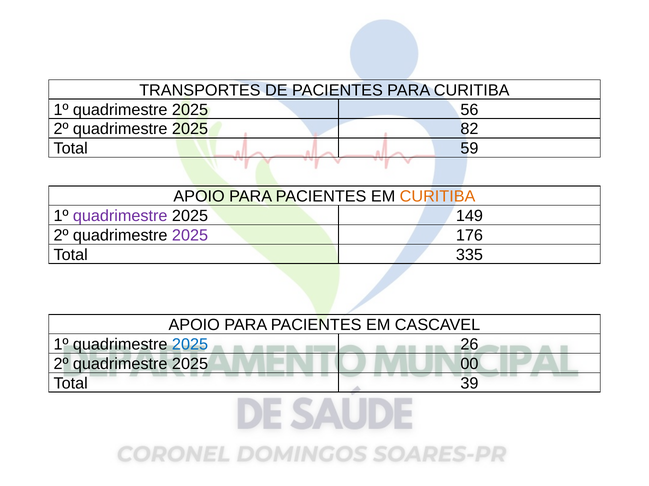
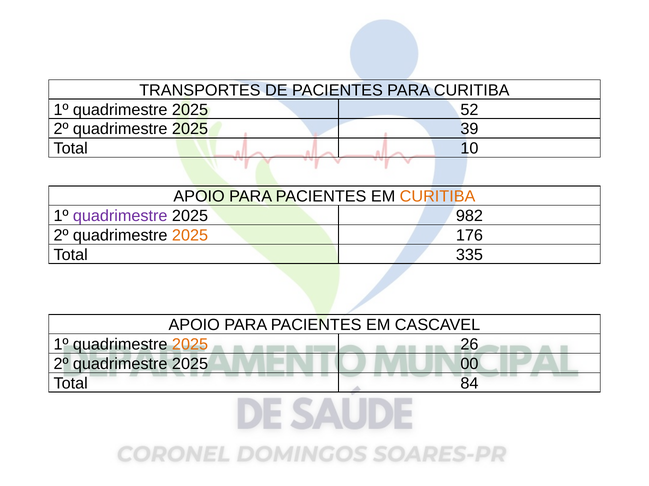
56: 56 -> 52 (469, 110)
82: 82 -> 39 (469, 129)
59: 59 -> 10 (469, 149)
149: 149 -> 982 (469, 216)
2025 colour: purple -> orange (190, 236)
2025 colour: blue -> orange (190, 345)
39: 39 -> 84 (469, 384)
